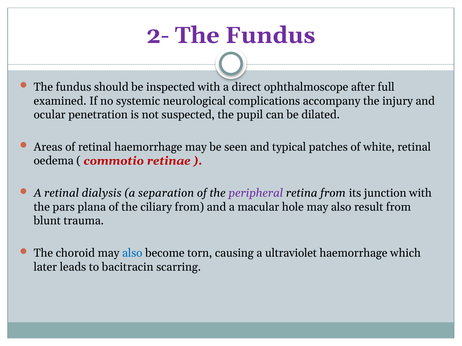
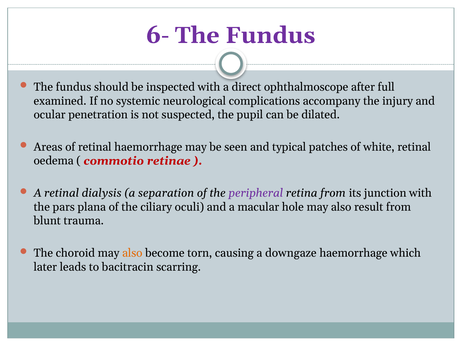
2-: 2- -> 6- (158, 35)
ciliary from: from -> oculi (189, 207)
also colour: blue -> orange (132, 253)
ultraviolet: ultraviolet -> downgaze (291, 253)
